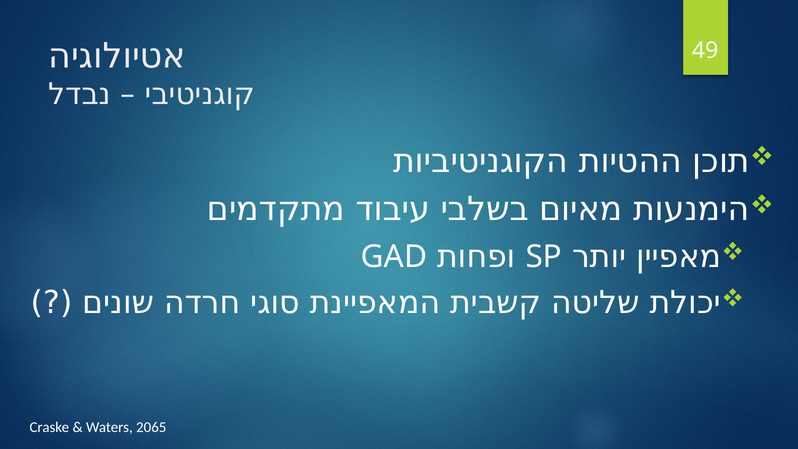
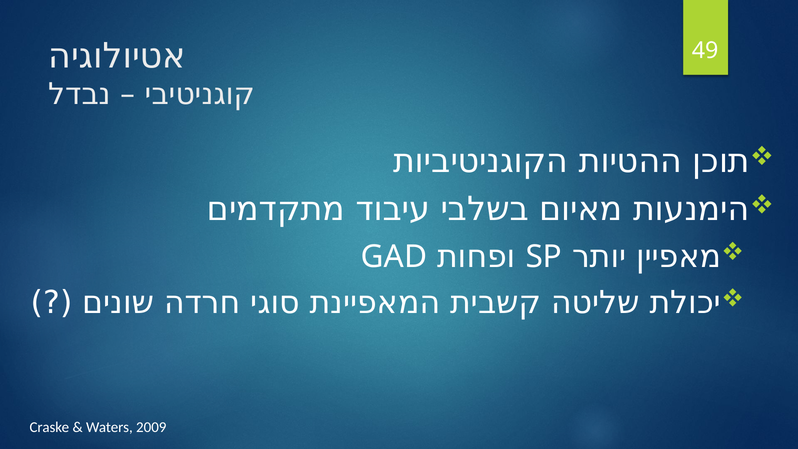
2065: 2065 -> 2009 (151, 427)
